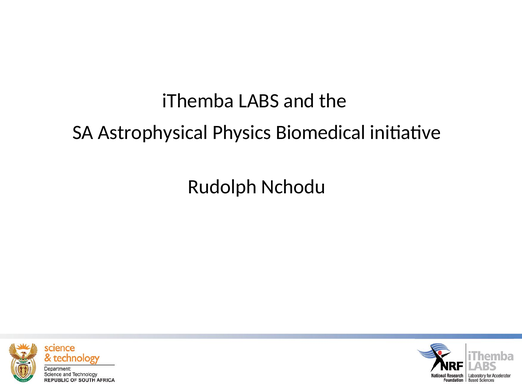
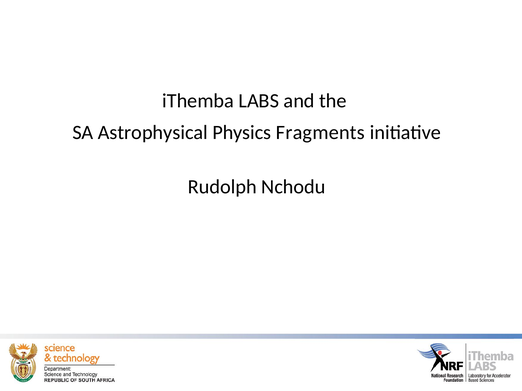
Biomedical: Biomedical -> Fragments (320, 133)
